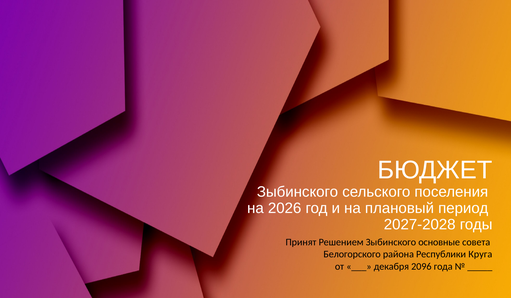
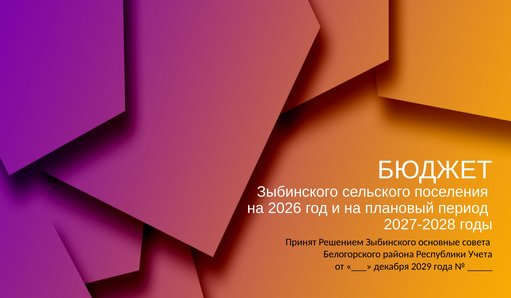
Круга: Круга -> Учета (480, 254)
2096: 2096 -> 2029 (421, 266)
